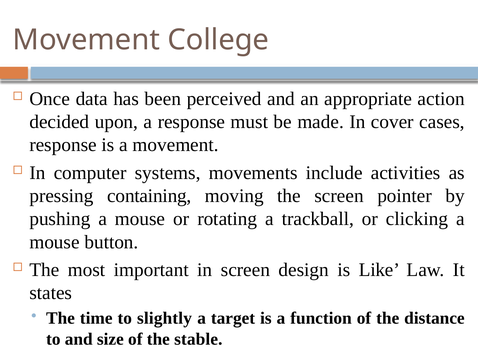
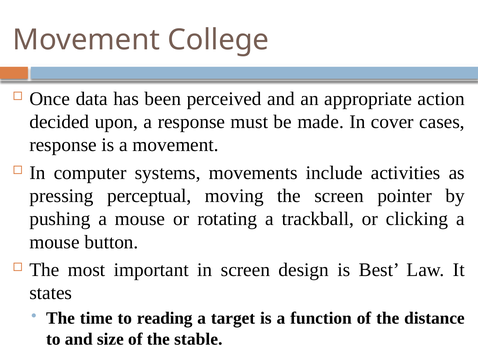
containing: containing -> perceptual (149, 196)
Like: Like -> Best (379, 270)
slightly: slightly -> reading (165, 319)
